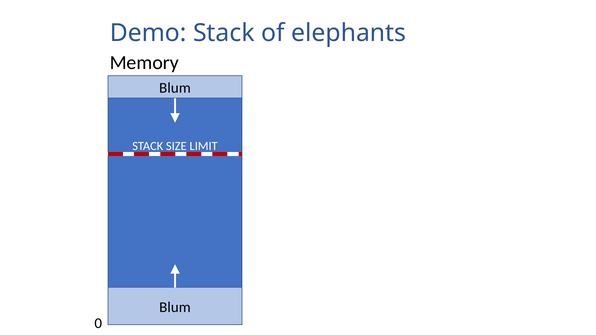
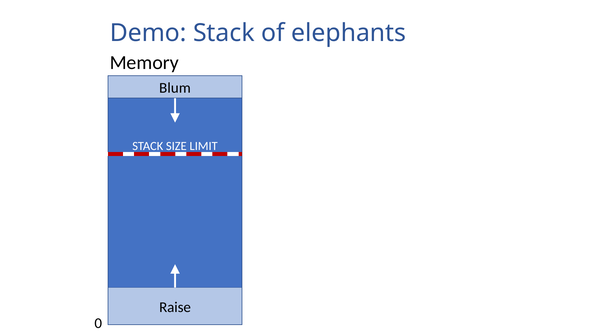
Blum: Blum -> Raise (175, 307)
